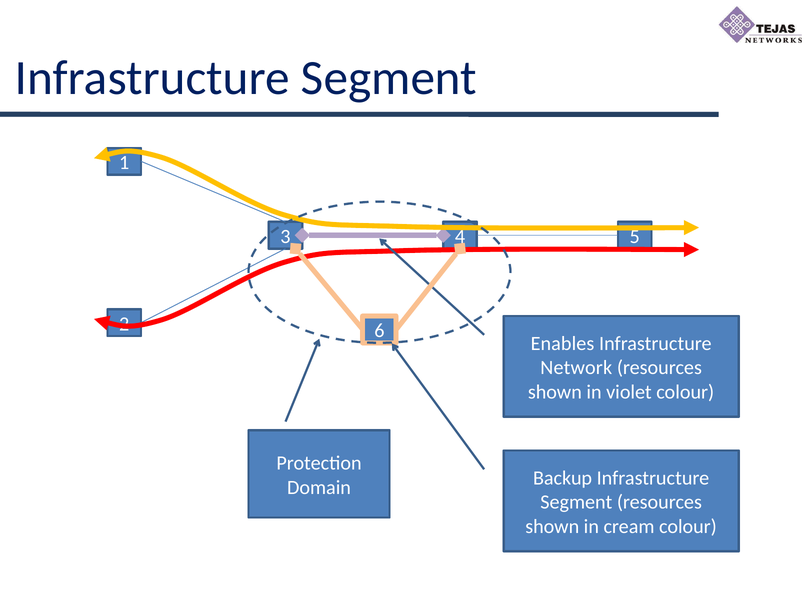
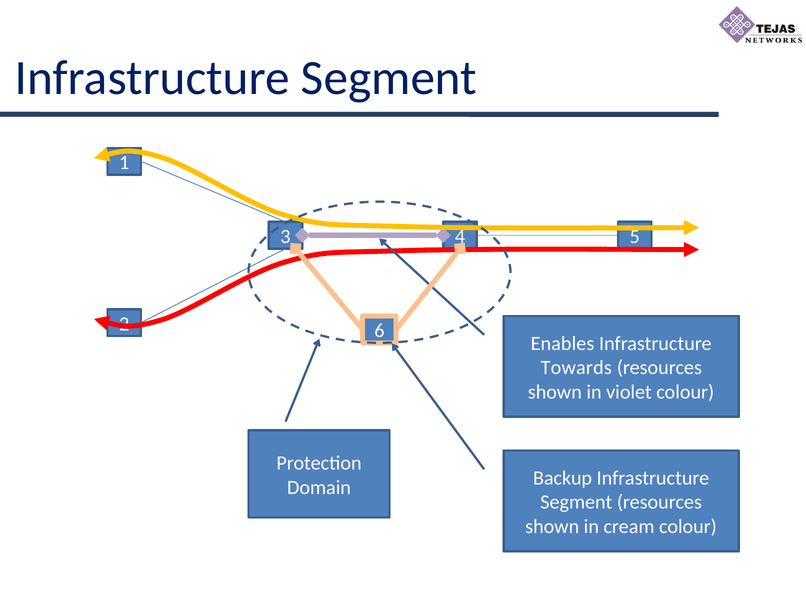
Network: Network -> Towards (576, 367)
